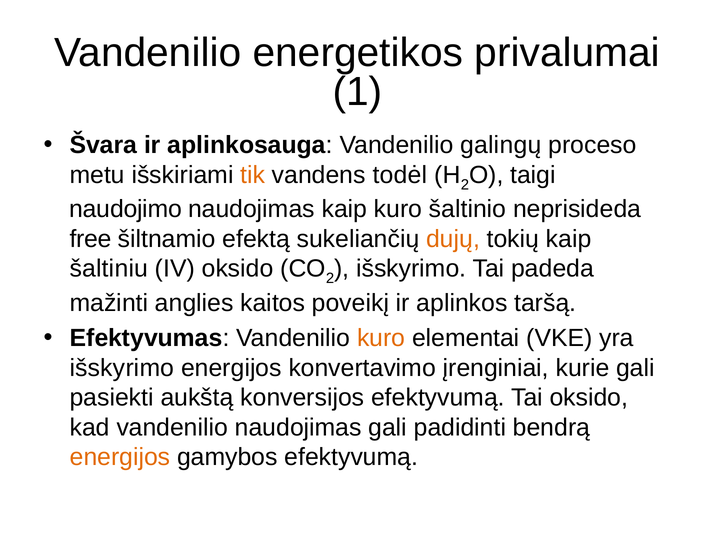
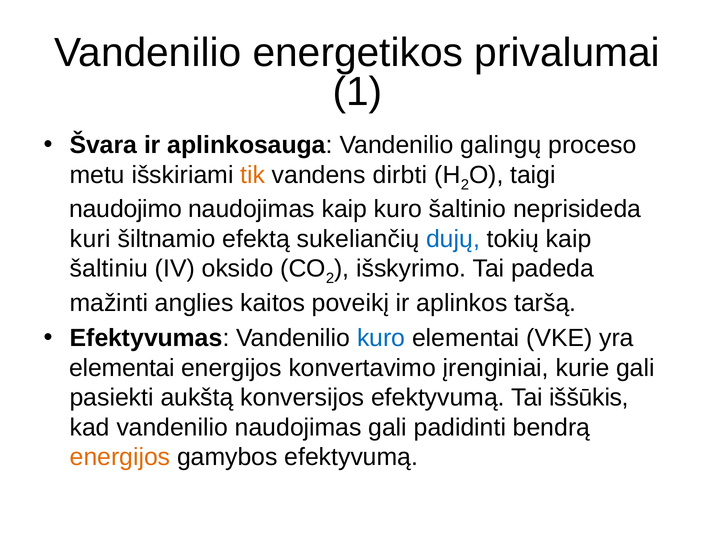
todėl: todėl -> dirbti (400, 175)
free: free -> kuri (90, 239)
dujų colour: orange -> blue (453, 239)
kuro colour: orange -> blue (381, 338)
išskyrimo: išskyrimo -> elementai (122, 368)
Tai oksido: oksido -> iššūkis (589, 398)
